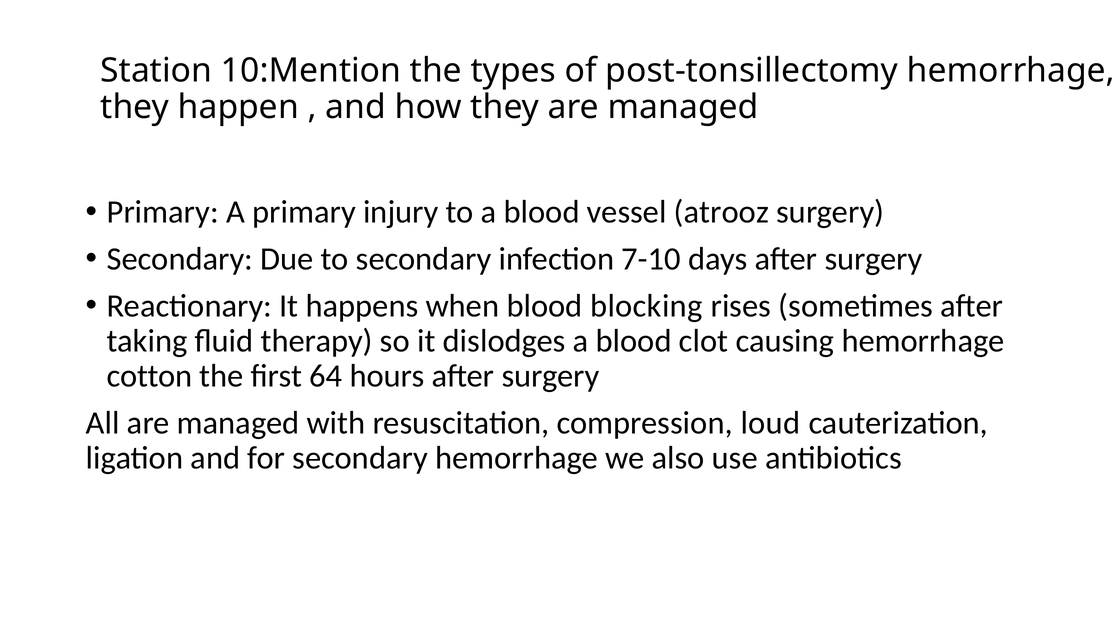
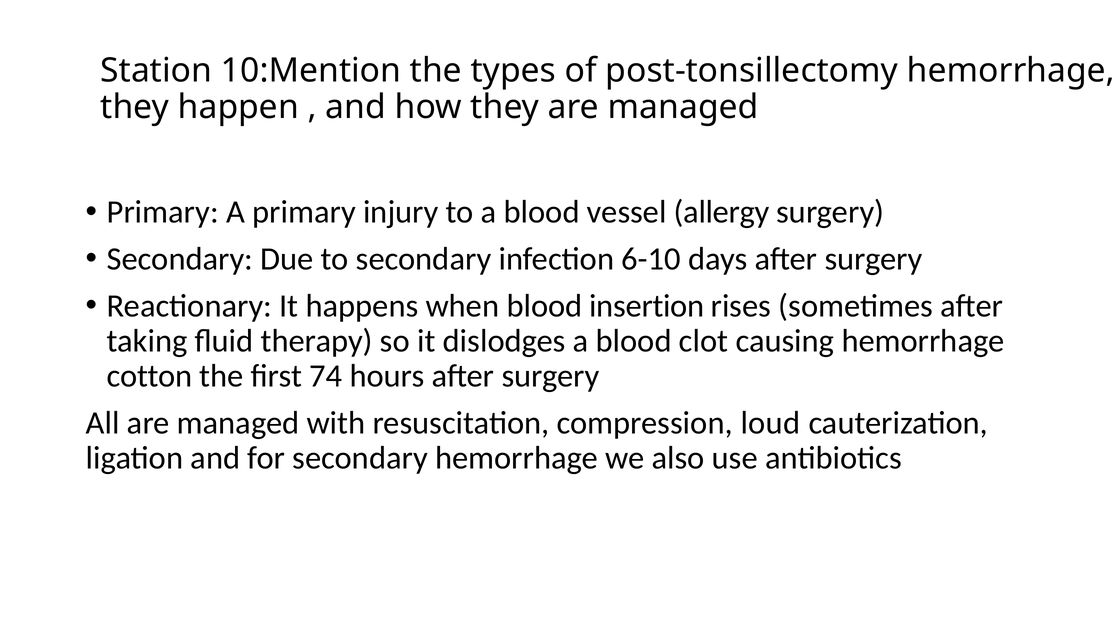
atrooz: atrooz -> allergy (722, 212)
7-10: 7-10 -> 6-10 (651, 259)
blocking: blocking -> insertion (647, 306)
64: 64 -> 74 (326, 376)
